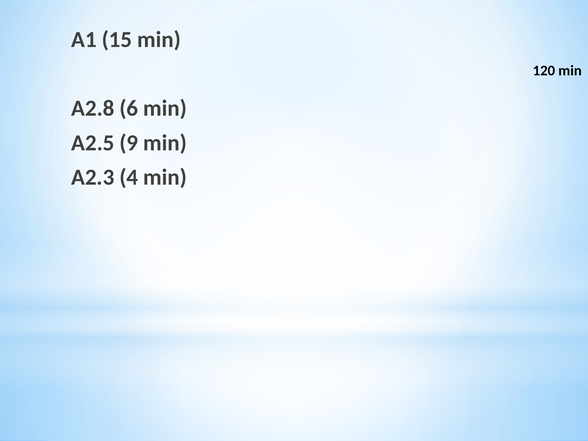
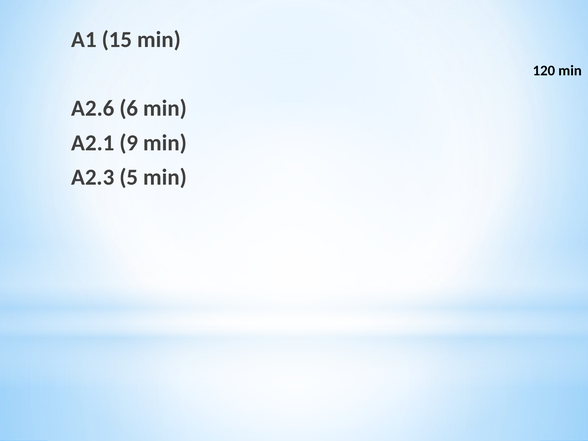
A2.8: A2.8 -> A2.6 (93, 108)
A2.5: A2.5 -> A2.1 (93, 143)
4: 4 -> 5 (129, 177)
